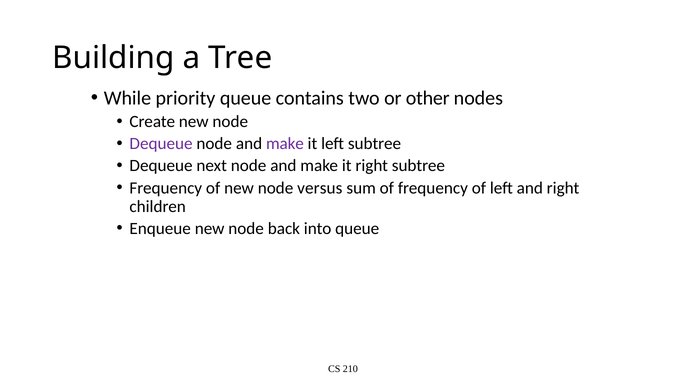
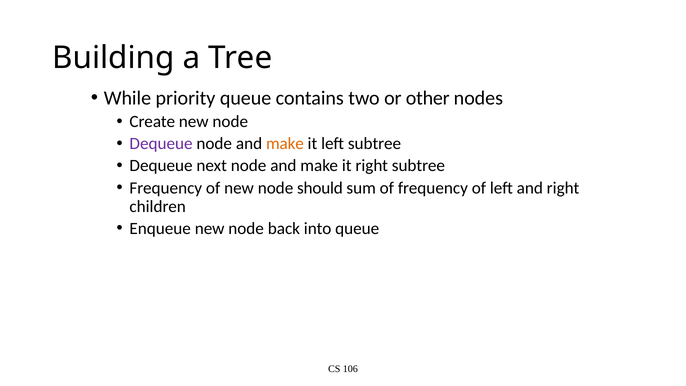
make colour: purple -> orange (285, 144)
versus: versus -> should (320, 188)
210: 210 -> 106 (350, 369)
